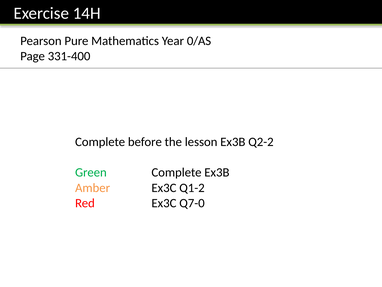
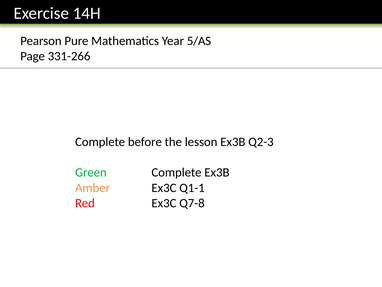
0/AS: 0/AS -> 5/AS (199, 41)
331-400: 331-400 -> 331-266 (69, 56)
Q2-2: Q2-2 -> Q2-3 (261, 142)
Q1-2: Q1-2 -> Q1-1 (192, 187)
Q7-0: Q7-0 -> Q7-8 (192, 203)
